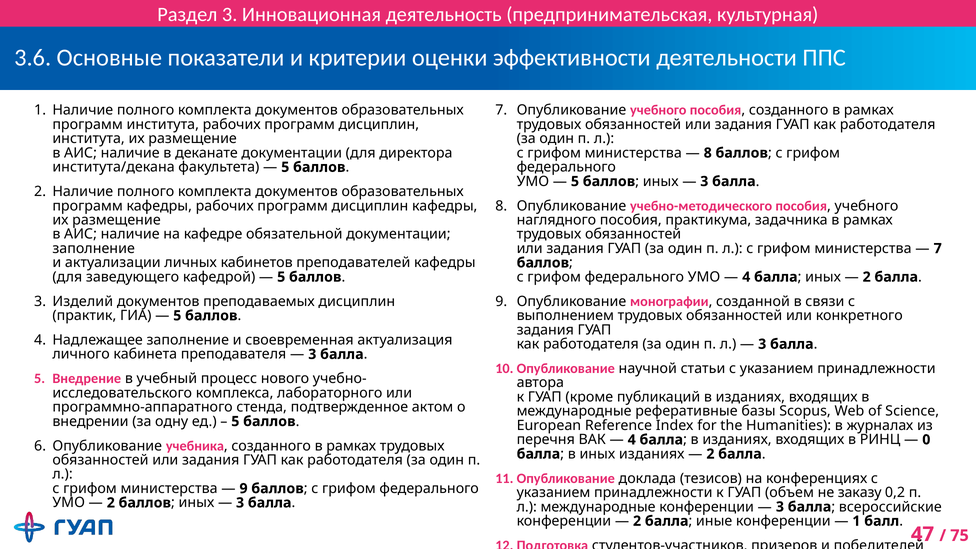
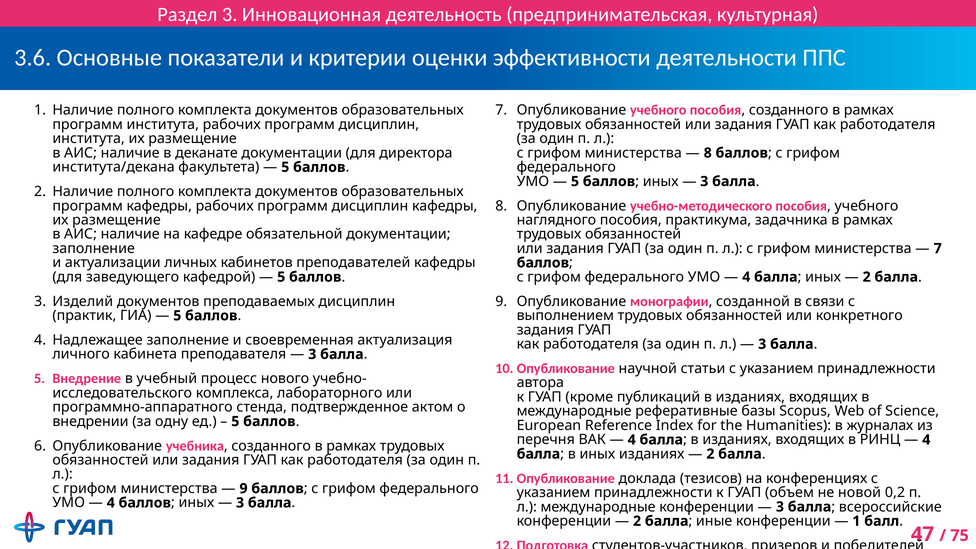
0: 0 -> 4 (926, 440)
заказу: заказу -> новой (860, 493)
2: 2 -> 4 (111, 503)
